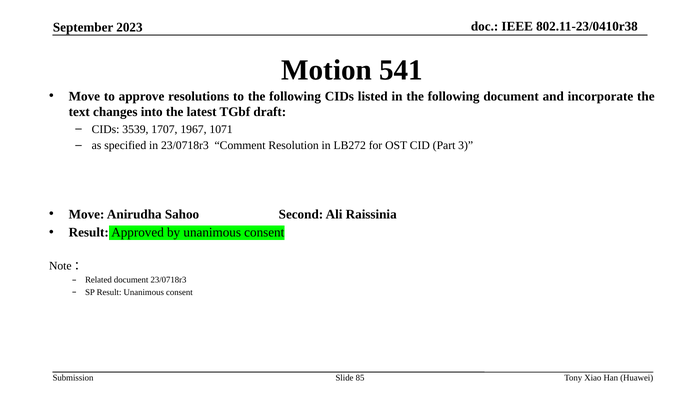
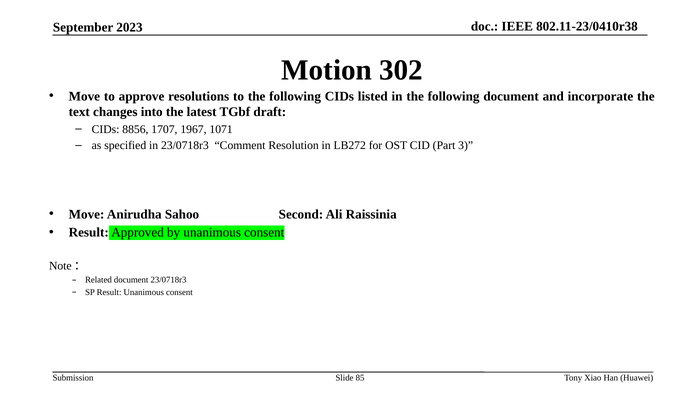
541: 541 -> 302 (401, 70)
3539: 3539 -> 8856 (135, 129)
